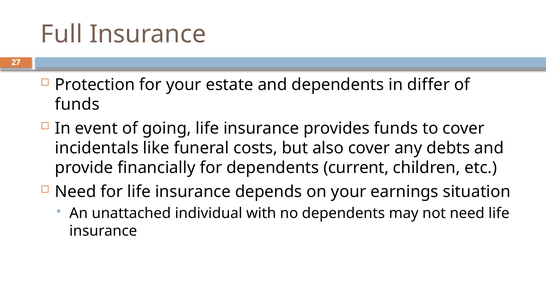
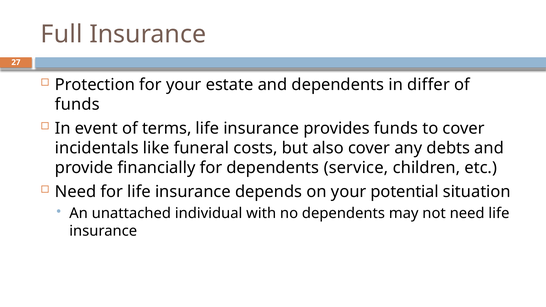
going: going -> terms (167, 128)
current: current -> service (356, 168)
earnings: earnings -> potential (405, 192)
